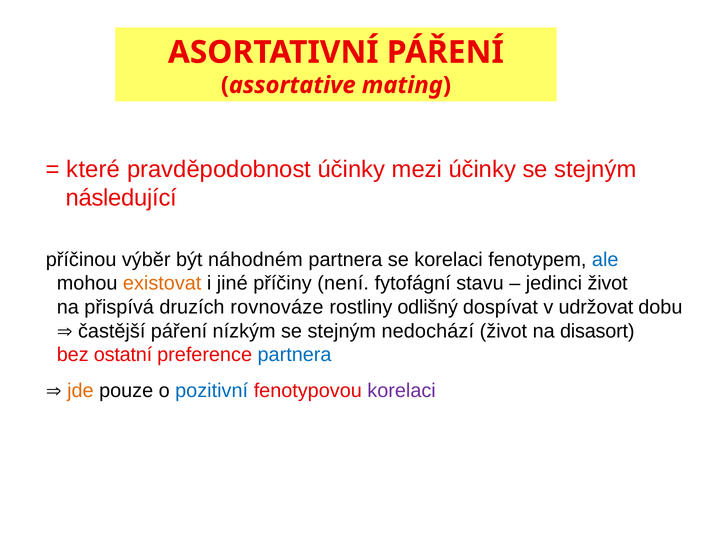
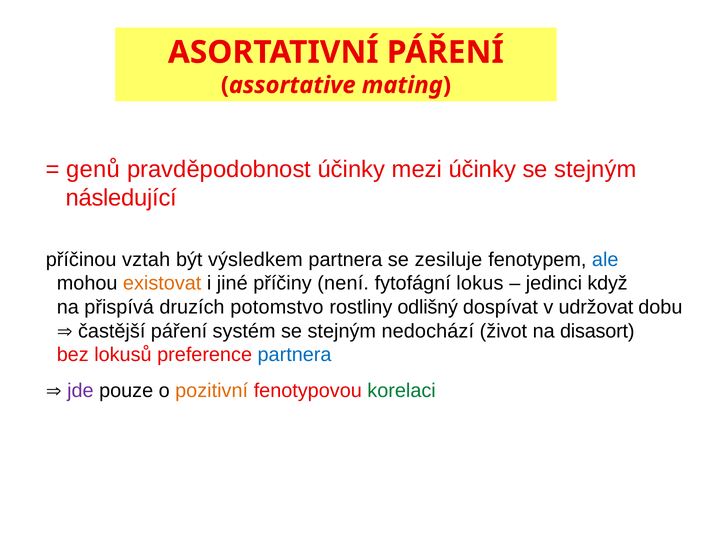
které: které -> genů (93, 169)
výběr: výběr -> vztah (146, 259)
náhodném: náhodném -> výsledkem (255, 259)
se korelaci: korelaci -> zesiluje (448, 259)
stavu: stavu -> lokus (480, 283)
jedinci život: život -> když (608, 283)
rovnováze: rovnováze -> potomstvo (277, 307)
nízkým: nízkým -> systém (244, 331)
ostatní: ostatní -> lokusů (123, 355)
jde colour: orange -> purple (80, 390)
pozitivní colour: blue -> orange (212, 390)
korelaci colour: purple -> green (402, 390)
